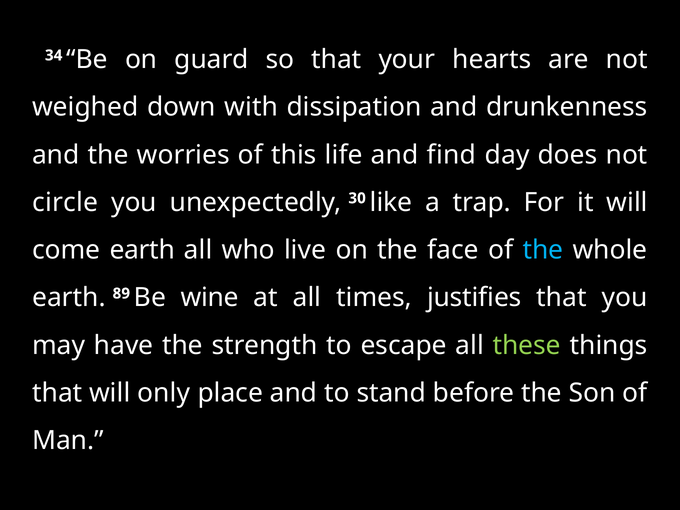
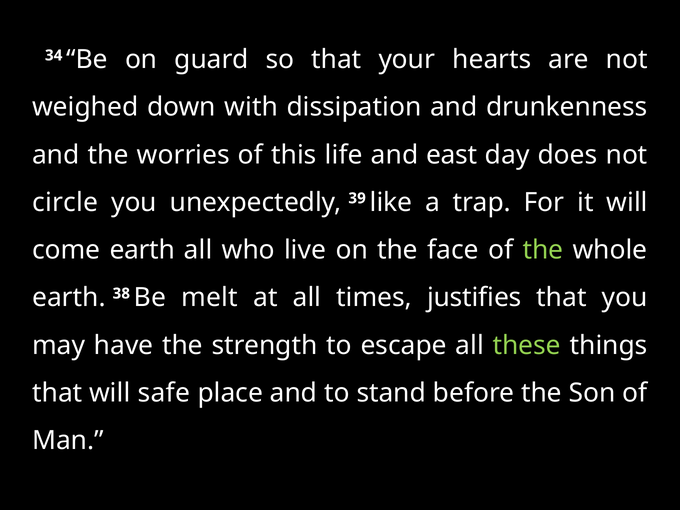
find: find -> east (452, 155)
30: 30 -> 39 (357, 198)
the colour: light blue -> light green (543, 250)
89: 89 -> 38 (121, 294)
wine: wine -> melt (210, 298)
only: only -> safe (164, 393)
